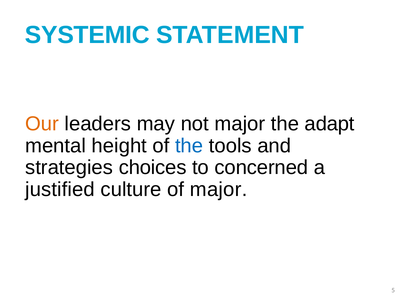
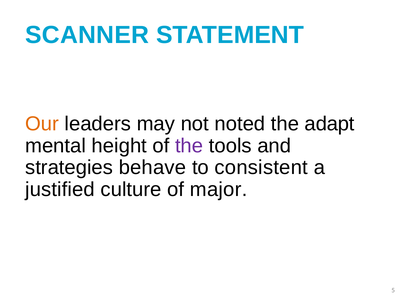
SYSTEMIC: SYSTEMIC -> SCANNER (87, 35)
not major: major -> noted (240, 124)
the colour: blue -> purple (189, 146)
choices: choices -> behave (152, 168)
concerned: concerned -> consistent (261, 168)
